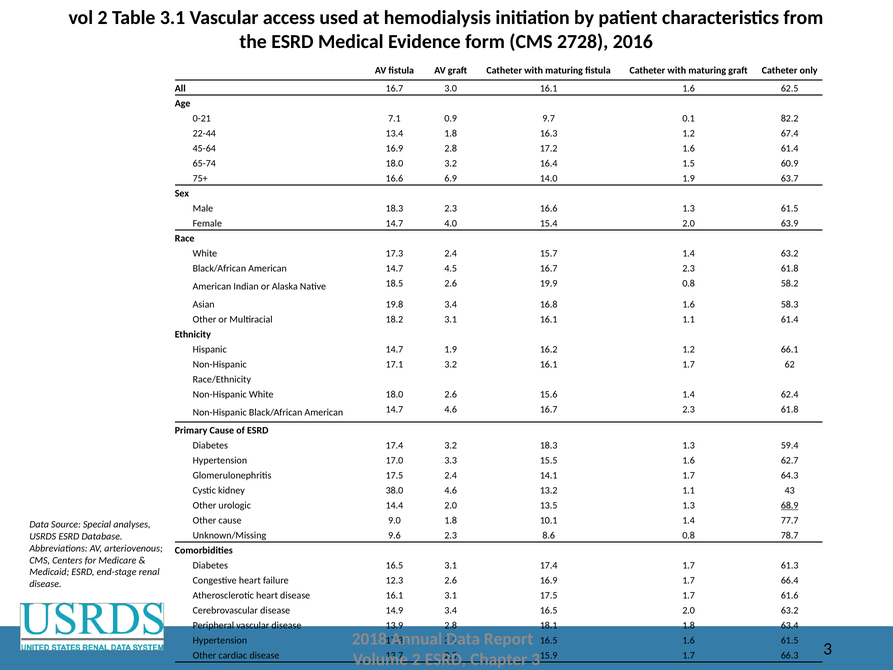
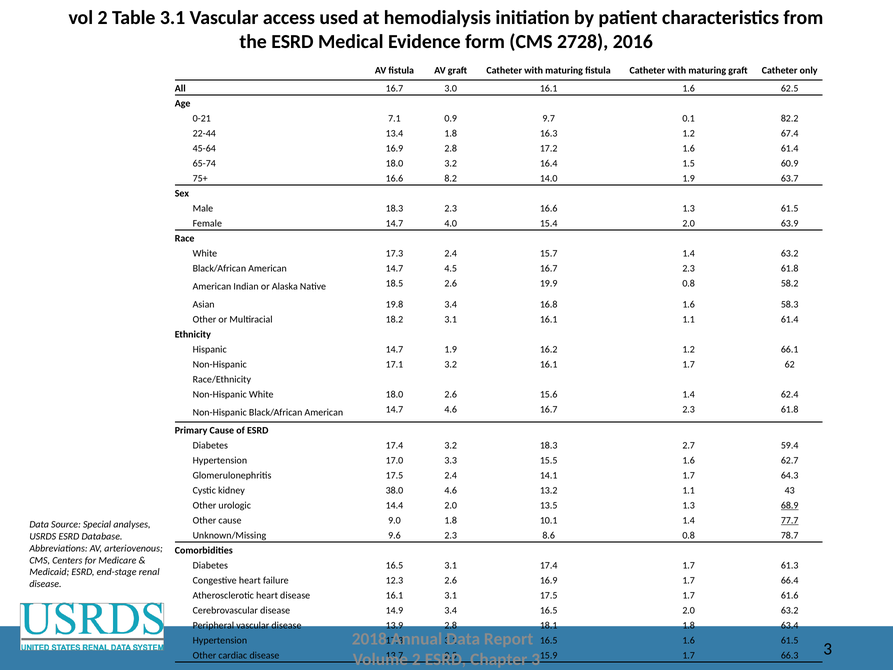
6.9: 6.9 -> 8.2 (451, 178)
18.3 1.3: 1.3 -> 2.7 (689, 446)
77.7 underline: none -> present (790, 520)
